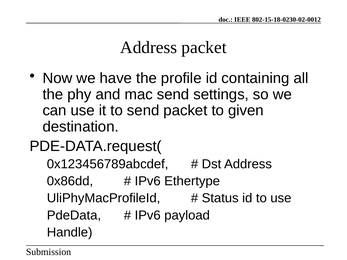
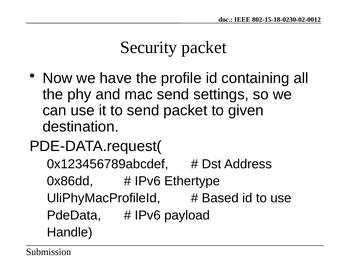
Address: Address -> Security (149, 47)
Status: Status -> Based (220, 198)
